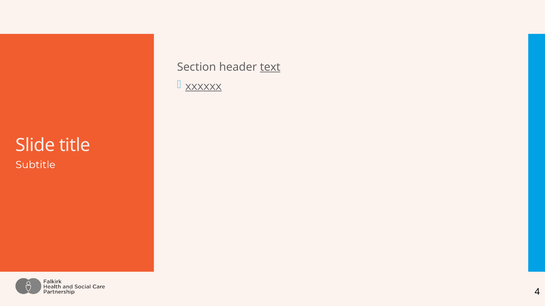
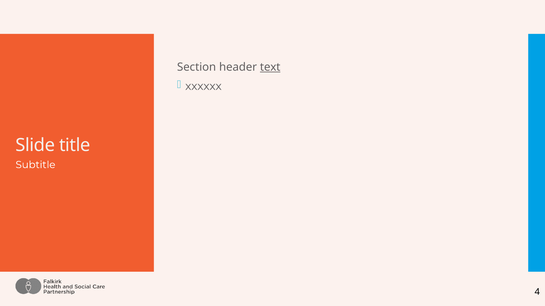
xxxxxx underline: present -> none (203, 86)
